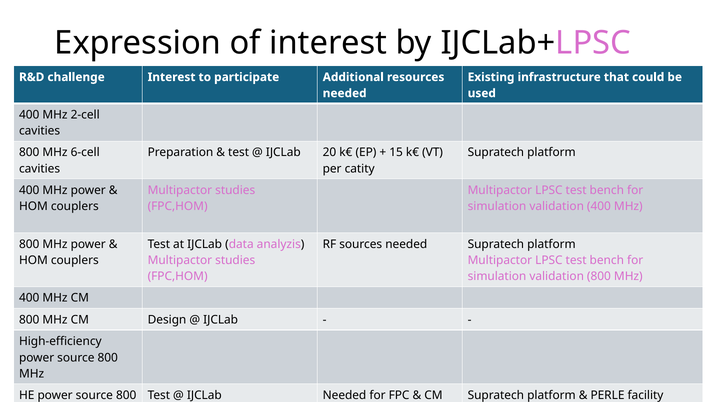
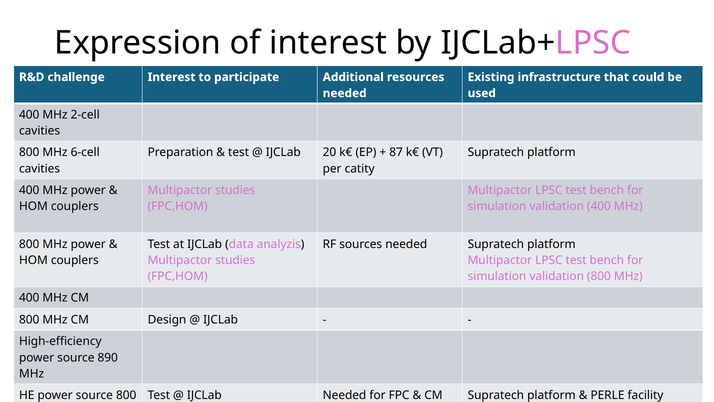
15: 15 -> 87 (396, 152)
800: 800 -> 890 (108, 357)
